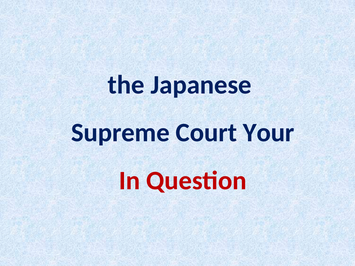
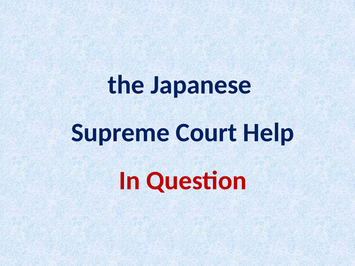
Your: Your -> Help (269, 133)
